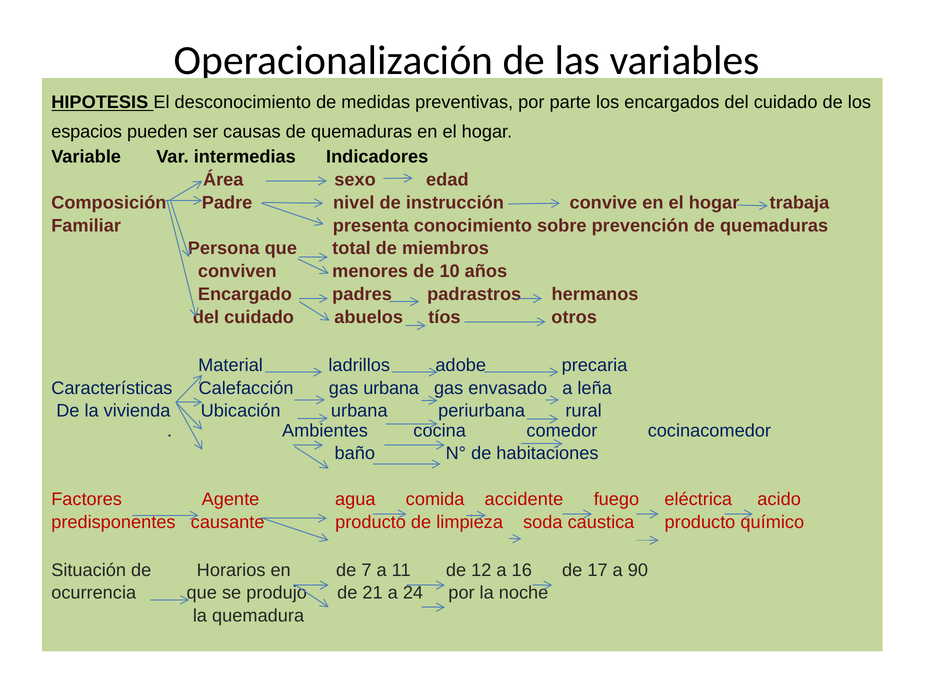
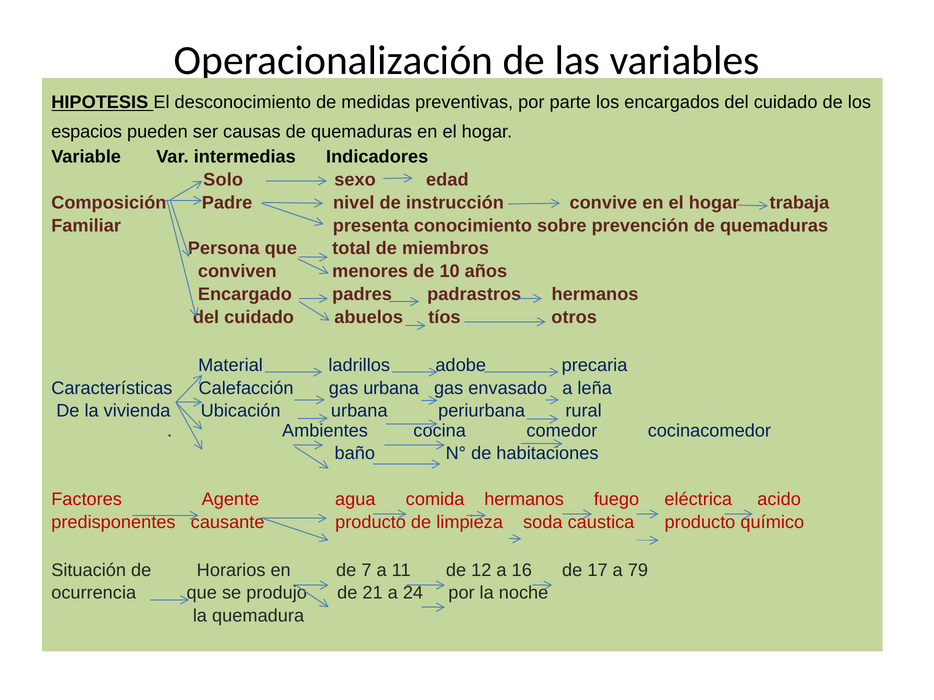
Área: Área -> Solo (223, 180)
comida accidente: accidente -> hermanos (524, 500)
90: 90 -> 79 (638, 570)
